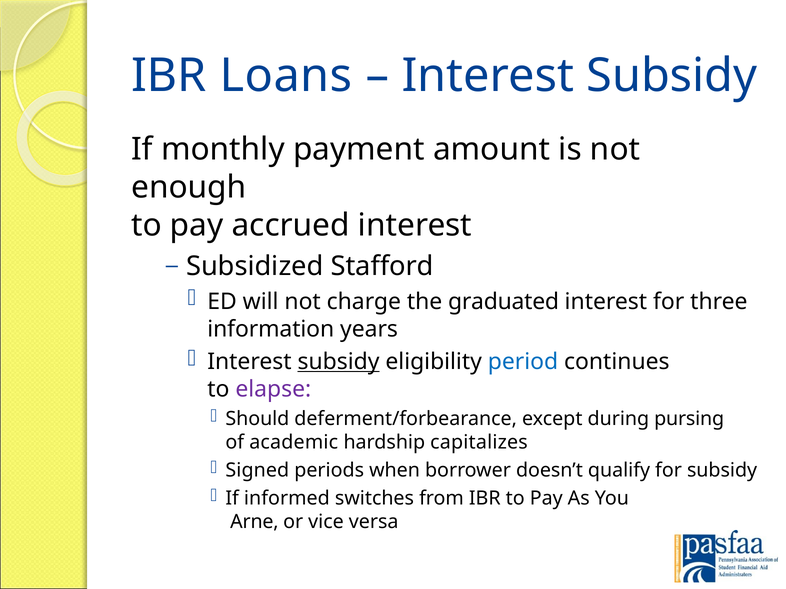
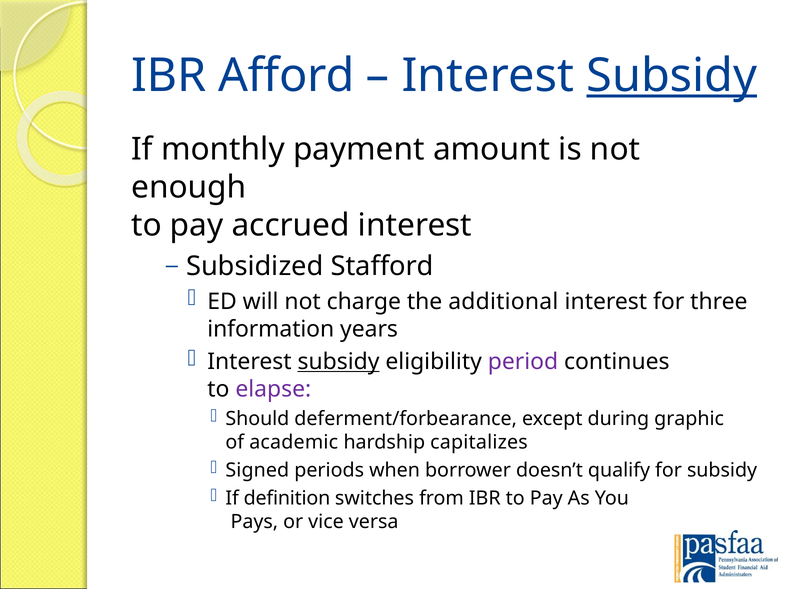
Loans: Loans -> Afford (286, 76)
Subsidy underline: none -> present (672, 76)
graduated: graduated -> additional (503, 302)
period colour: blue -> purple (523, 362)
pursing: pursing -> graphic (689, 419)
informed: informed -> definition (287, 499)
Arne: Arne -> Pays (254, 522)
